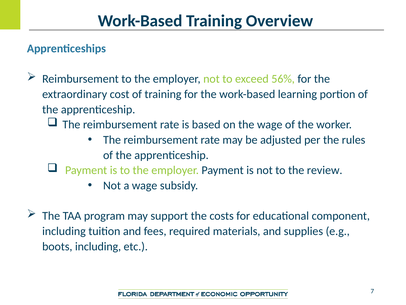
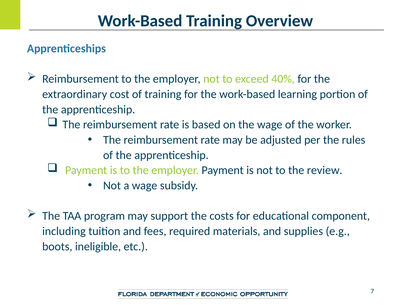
56%: 56% -> 40% (283, 79)
boots including: including -> ineligible (98, 246)
